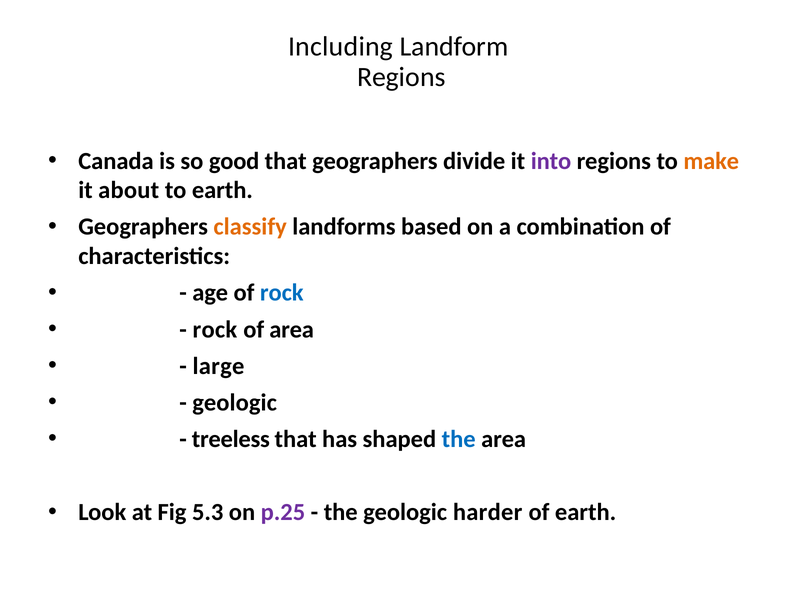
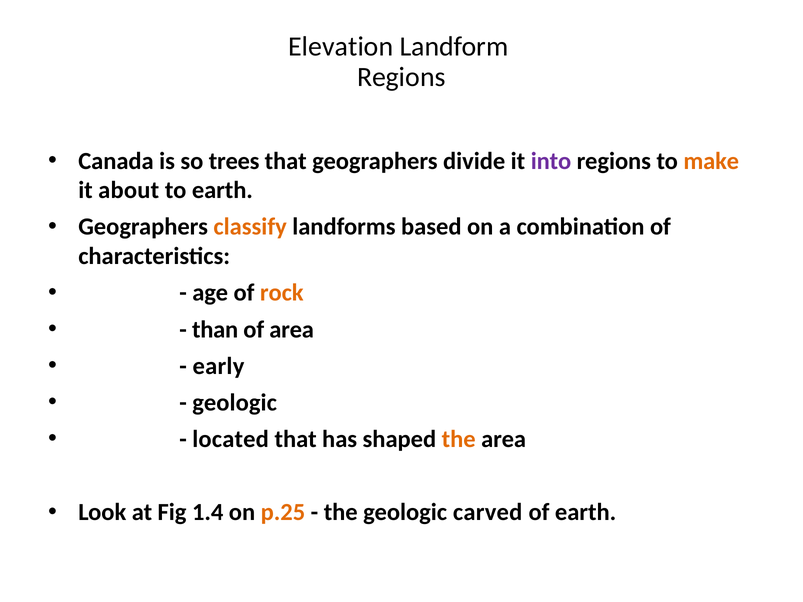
Including: Including -> Elevation (341, 47)
good: good -> trees (234, 161)
rock colour: blue -> orange (282, 293)
rock: rock -> than (215, 330)
large: large -> early (218, 366)
treeless: treeless -> located (231, 439)
the colour: blue -> orange (459, 439)
5.3: 5.3 -> 1.4 (208, 512)
p.25 colour: purple -> orange (283, 512)
harder: harder -> carved (488, 512)
